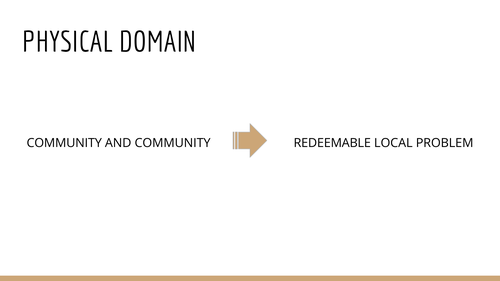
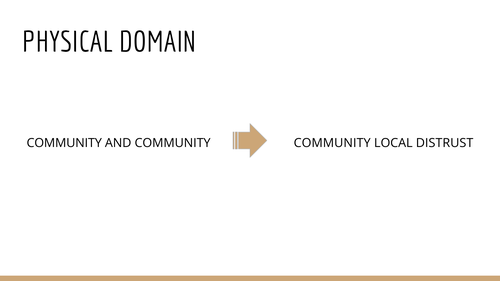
COMMUNITY REDEEMABLE: REDEEMABLE -> COMMUNITY (332, 143)
PROBLEM: PROBLEM -> DISTRUST (445, 143)
